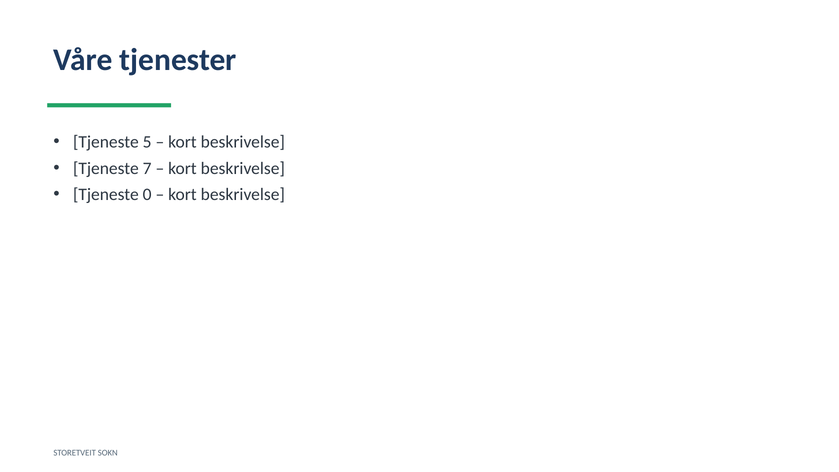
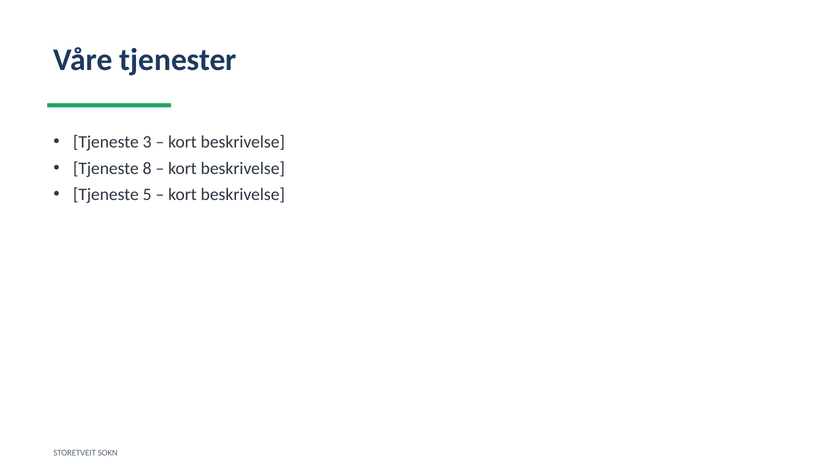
5: 5 -> 3 (147, 142)
7: 7 -> 8 (147, 168)
0: 0 -> 5 (147, 195)
